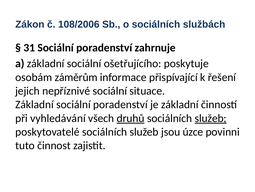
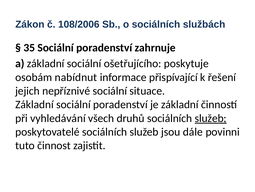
31: 31 -> 35 (29, 47)
záměrům: záměrům -> nabídnut (76, 77)
druhů underline: present -> none (131, 118)
úzce: úzce -> dále (193, 131)
